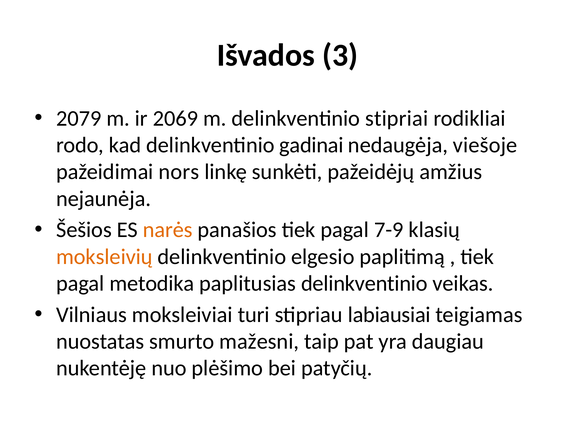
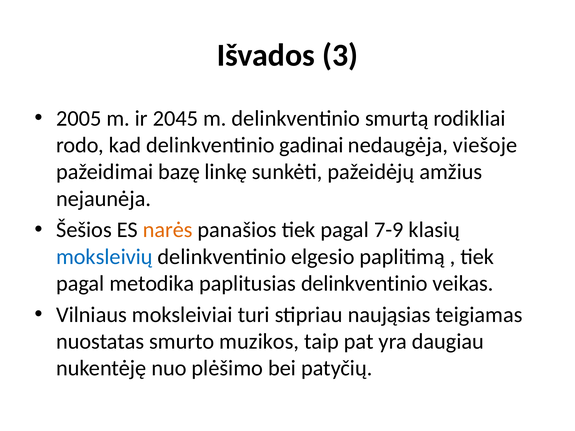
2079: 2079 -> 2005 (79, 118)
2069: 2069 -> 2045 (175, 118)
stipriai: stipriai -> smurtą (397, 118)
nors: nors -> bazę (179, 172)
moksleivių colour: orange -> blue (104, 257)
labiausiai: labiausiai -> naująsias (389, 315)
mažesni: mažesni -> muzikos (259, 342)
